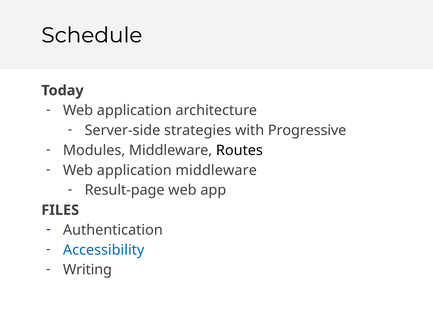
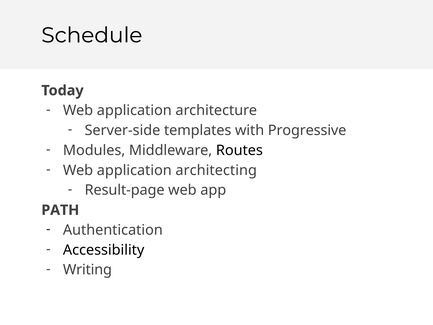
strategies: strategies -> templates (198, 130)
application middleware: middleware -> architecting (216, 170)
FILES: FILES -> PATH (60, 210)
Accessibility colour: blue -> black (104, 250)
